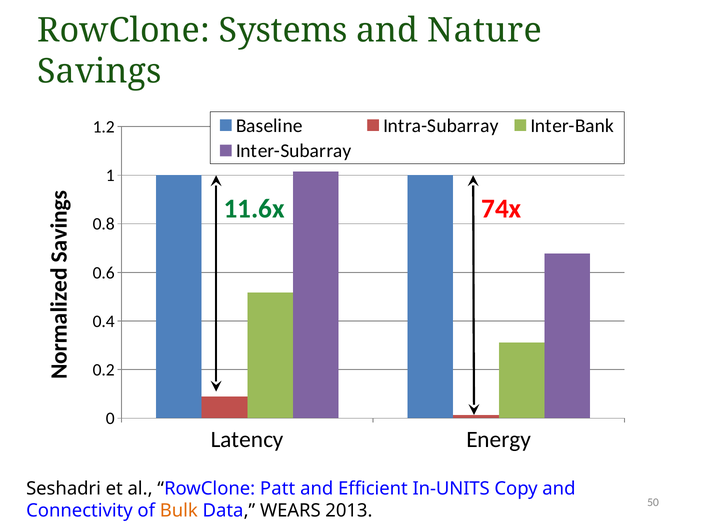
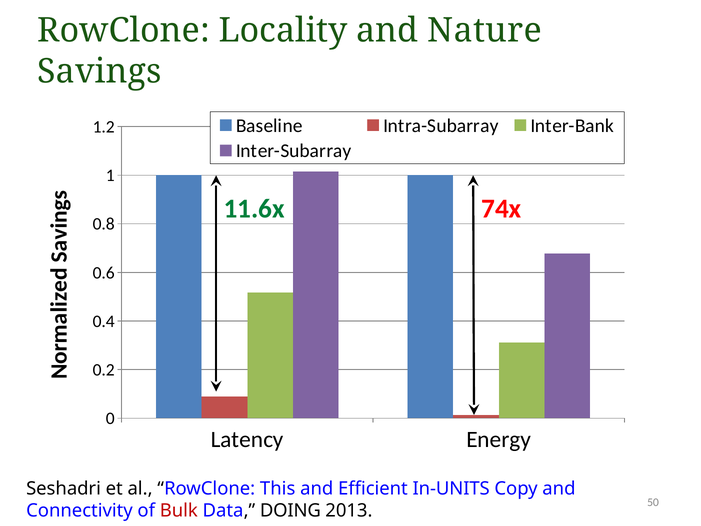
Systems: Systems -> Locality (283, 30)
Patt: Patt -> This (278, 488)
Bulk colour: orange -> red (179, 511)
WEARS: WEARS -> DOING (290, 511)
